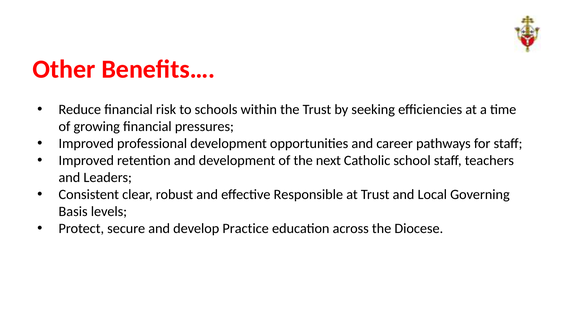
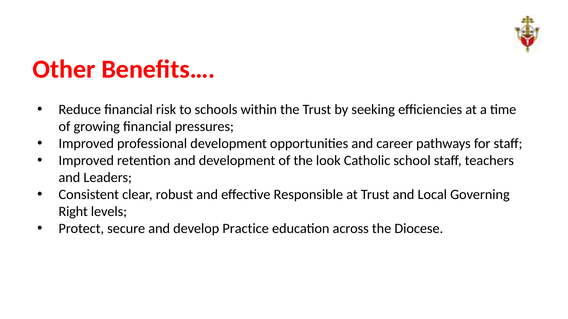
next: next -> look (328, 161)
Basis: Basis -> Right (73, 212)
